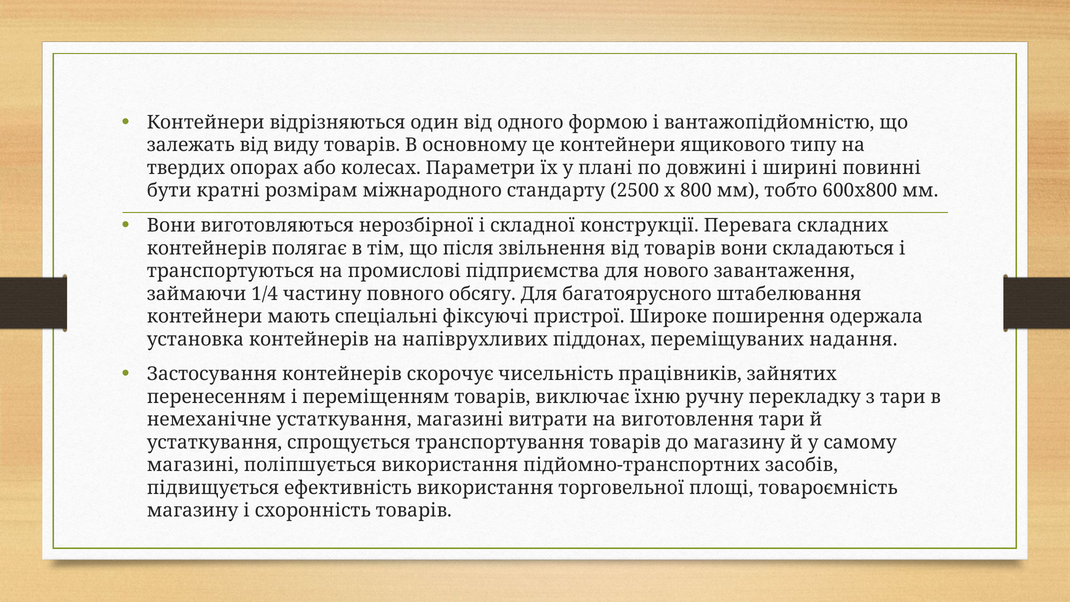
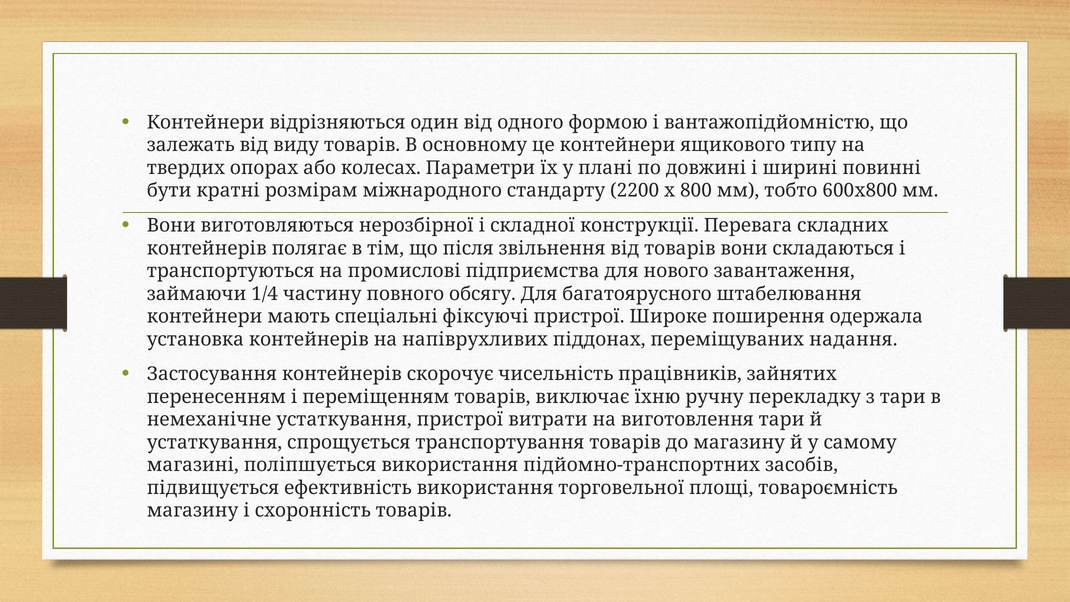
2500: 2500 -> 2200 (635, 191)
устаткування магазині: магазині -> пристрої (460, 419)
